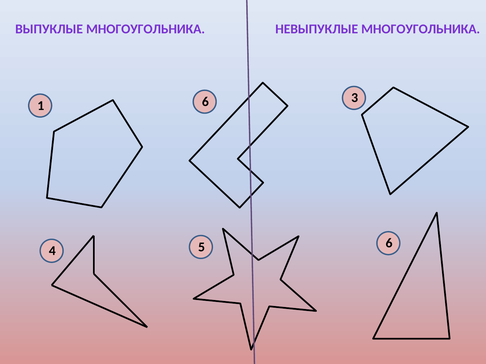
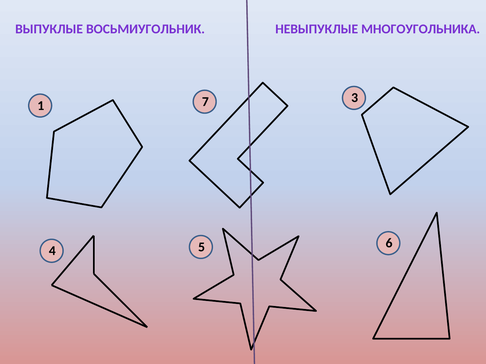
ВЫПУКЛЫЕ МНОГОУГОЛЬНИКА: МНОГОУГОЛЬНИКА -> ВОСЬМИУГОЛЬНИК (145, 29)
1 6: 6 -> 7 (205, 102)
